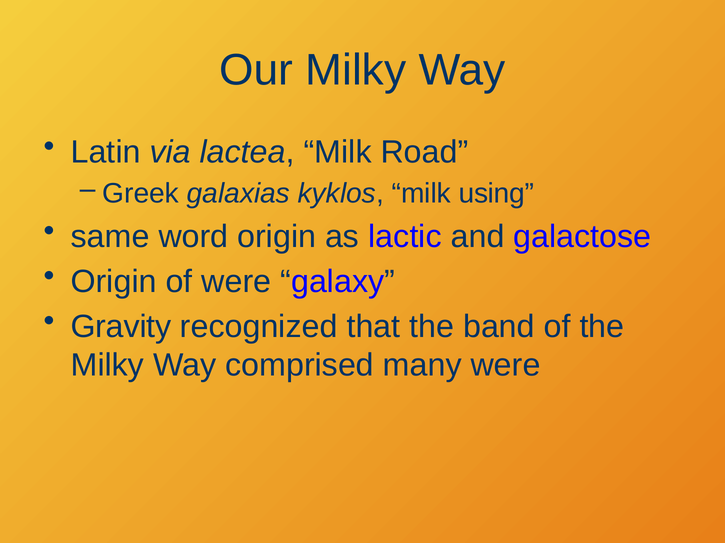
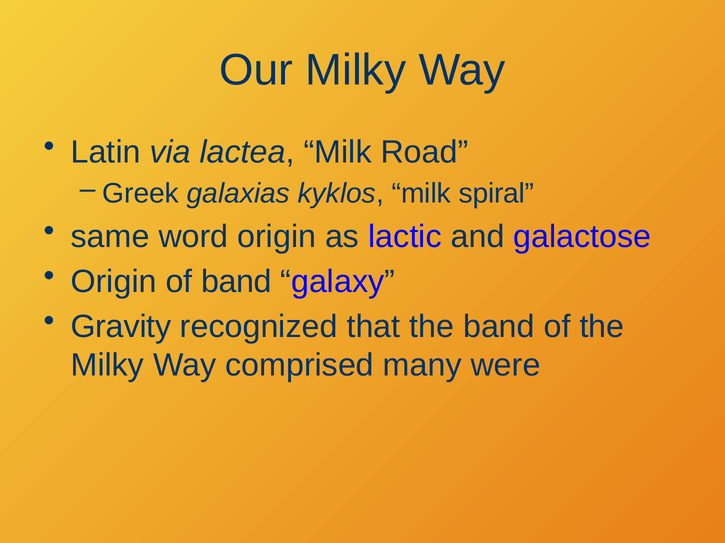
using: using -> spiral (496, 194)
of were: were -> band (236, 282)
